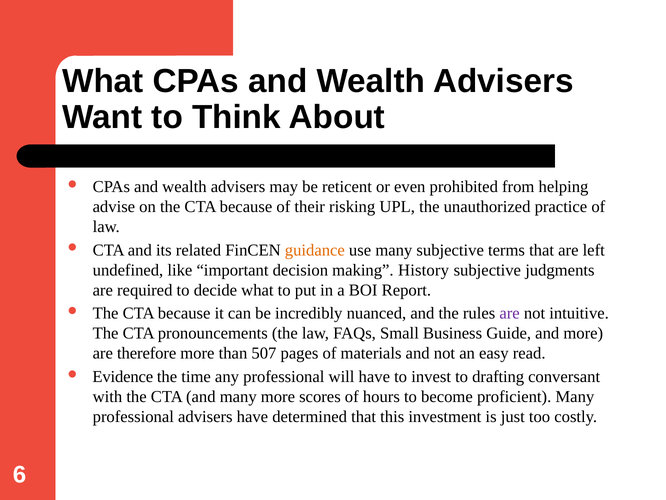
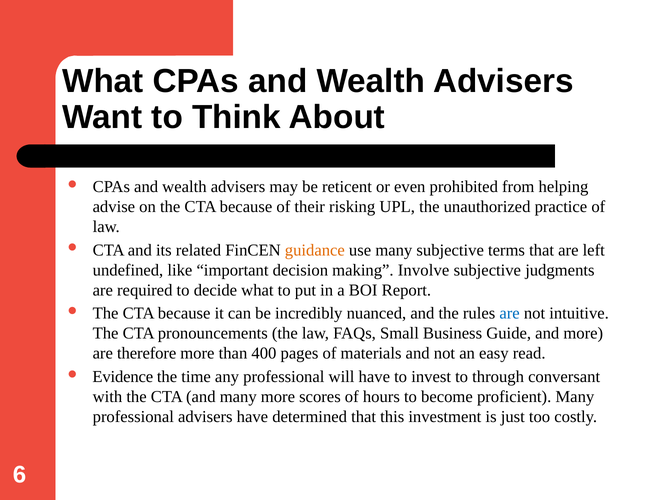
History: History -> Involve (424, 270)
are colour: purple -> blue (510, 313)
507: 507 -> 400 (264, 353)
drafting: drafting -> through (498, 376)
